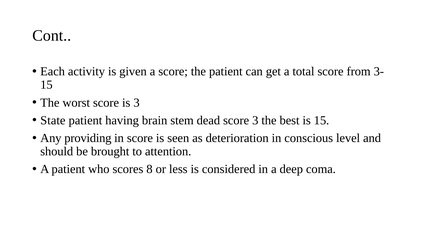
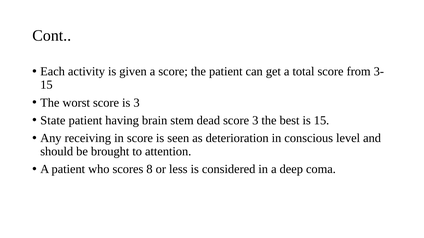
providing: providing -> receiving (88, 138)
